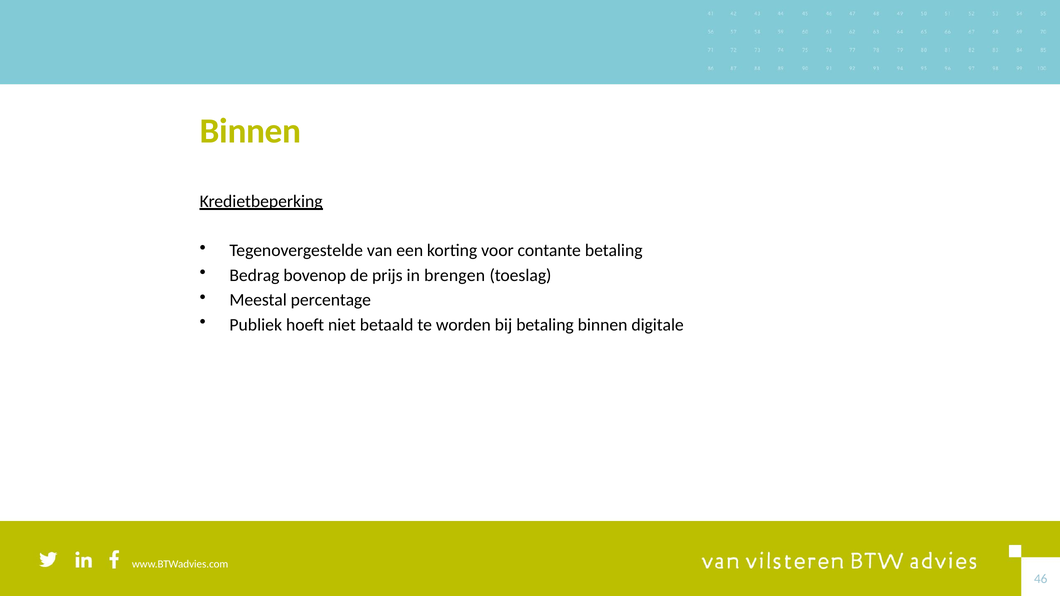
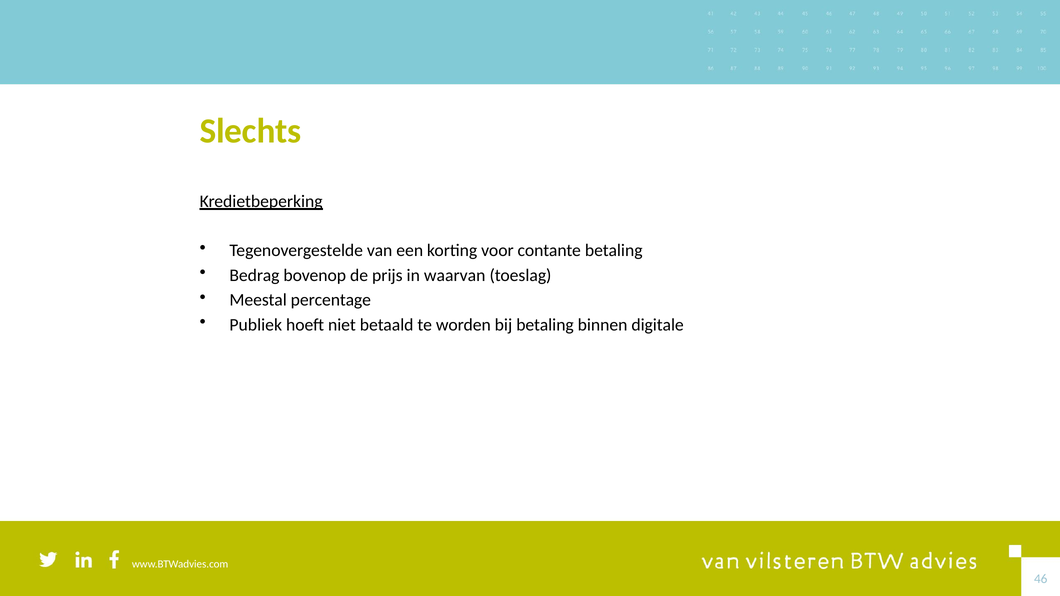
Binnen: Binnen -> Slechts (250, 131)
brengen: brengen -> waarvan (455, 275)
